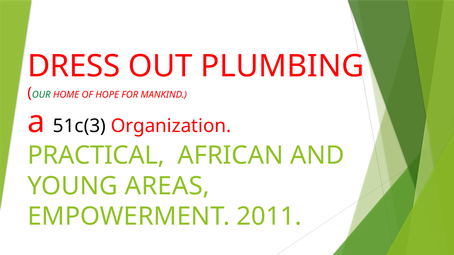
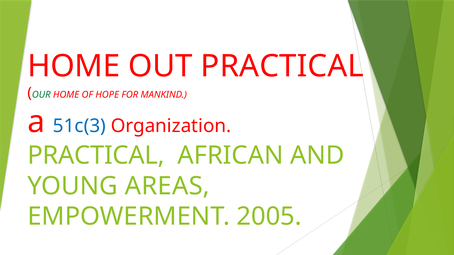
DRESS: DRESS -> HOME (74, 66)
OUT PLUMBING: PLUMBING -> PRACTICAL (282, 66)
51c(3 colour: black -> blue (79, 126)
2011: 2011 -> 2005 (269, 217)
